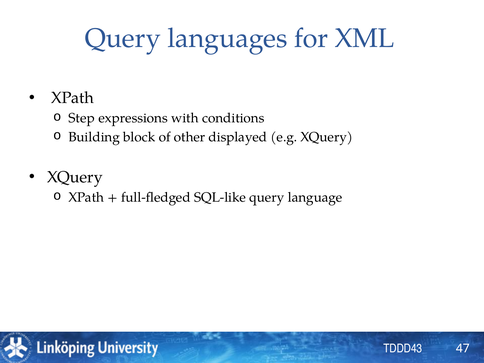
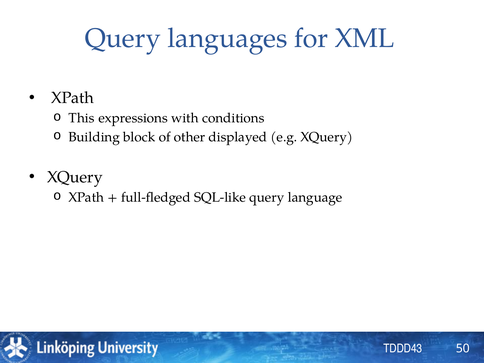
Step: Step -> This (82, 118)
47: 47 -> 50 (463, 348)
